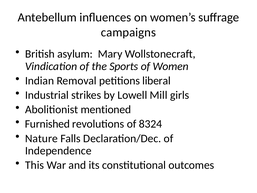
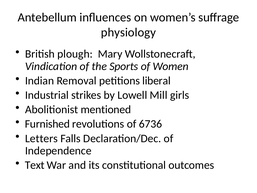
campaigns: campaigns -> physiology (128, 32)
asylum: asylum -> plough (75, 54)
8324: 8324 -> 6736 (150, 124)
Nature: Nature -> Letters (41, 138)
This: This -> Text (35, 165)
